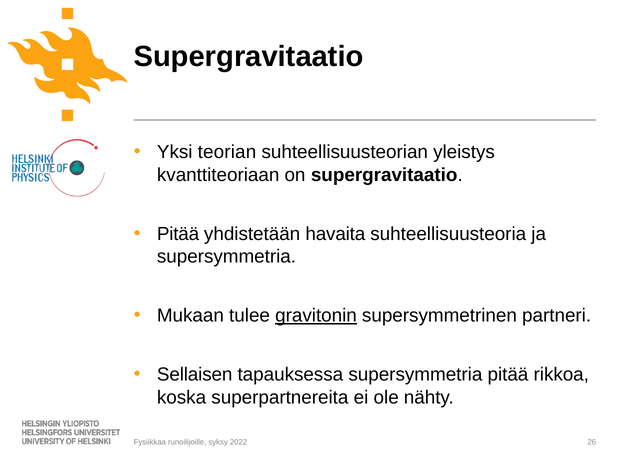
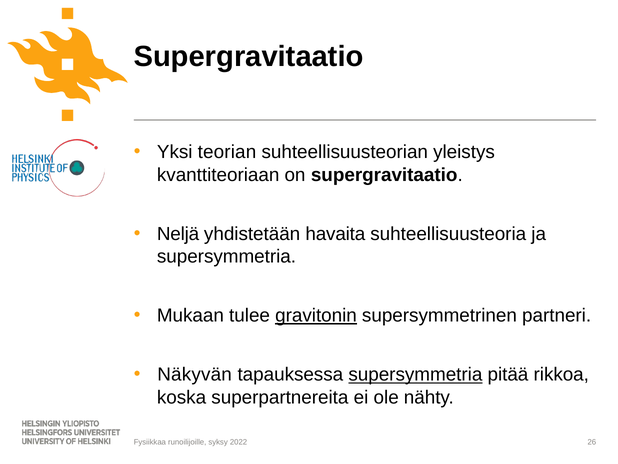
Pitää: Pitää -> Neljä (178, 234)
Sellaisen: Sellaisen -> Näkyvän (195, 374)
supersymmetria underline: none -> present (415, 374)
